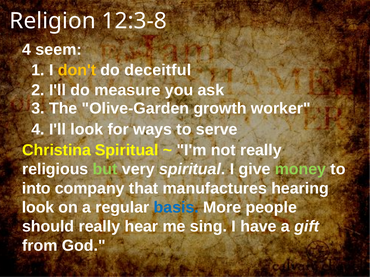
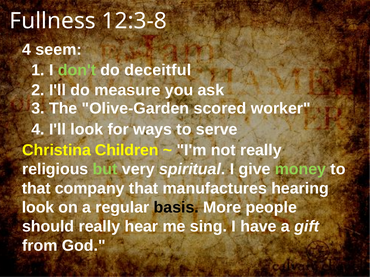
Religion: Religion -> Fullness (53, 21)
don't colour: yellow -> light green (77, 70)
growth: growth -> scored (220, 109)
Christina Spiritual: Spiritual -> Children (127, 150)
into: into -> that (36, 189)
basis colour: blue -> black (176, 208)
